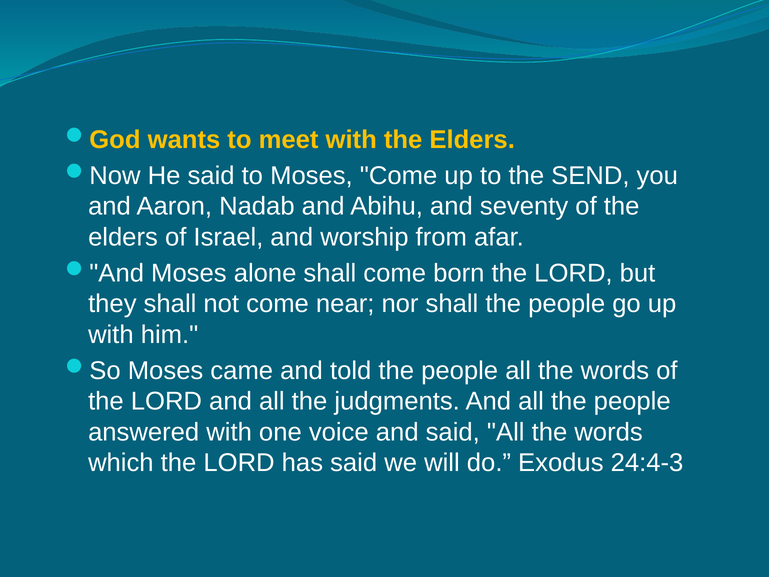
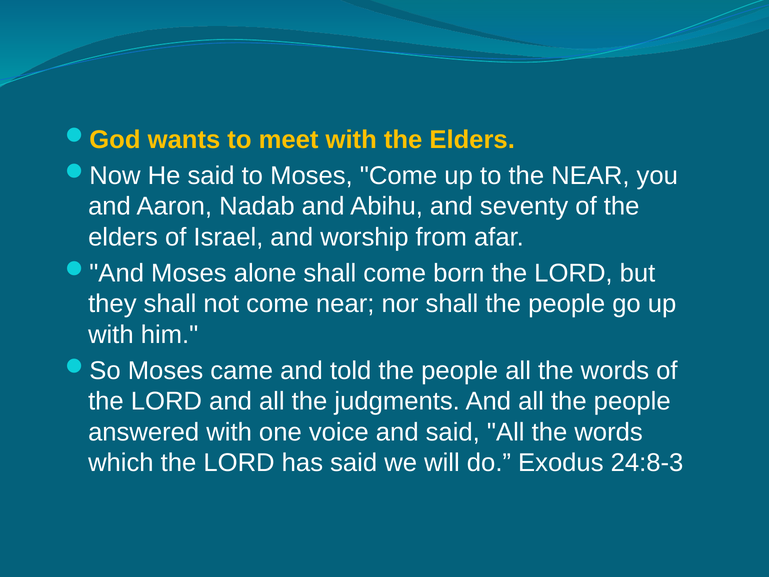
the SEND: SEND -> NEAR (590, 176)
24:4-3: 24:4-3 -> 24:8-3 (647, 463)
